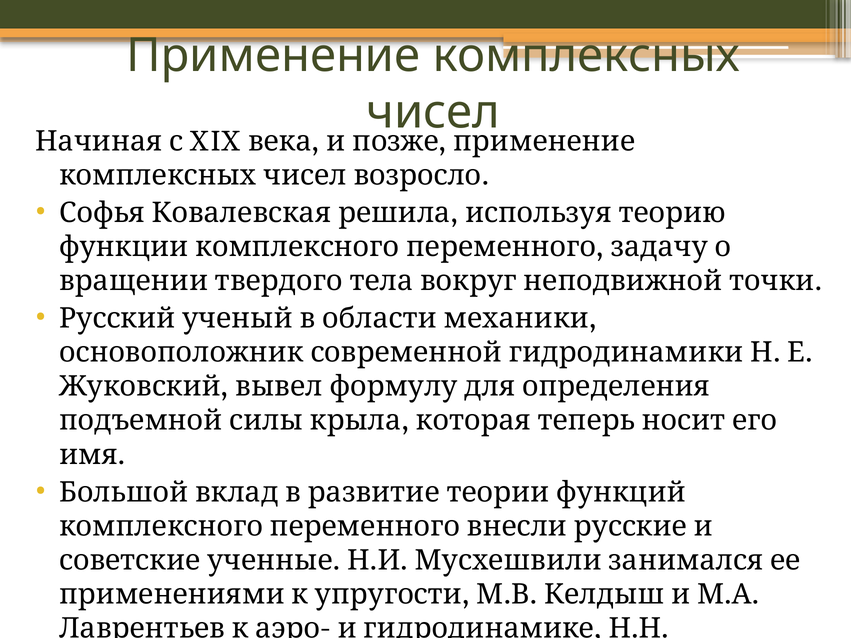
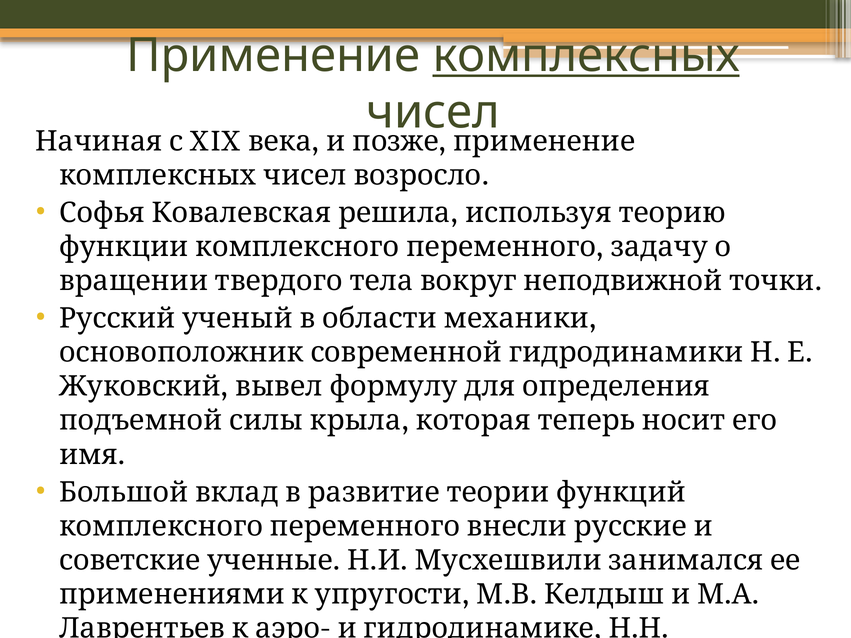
комплексных underline: none -> present (586, 56)
